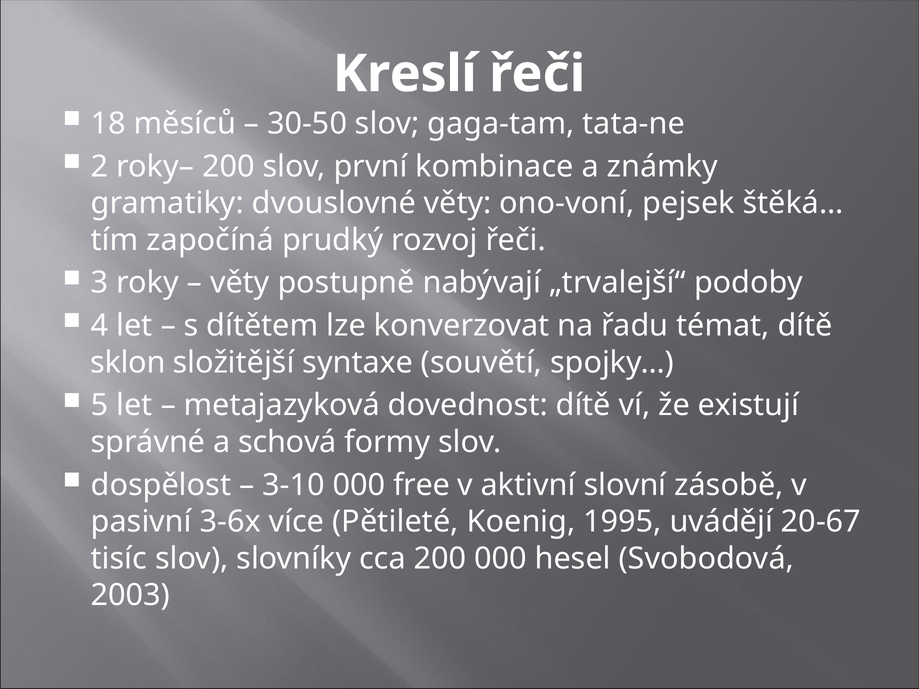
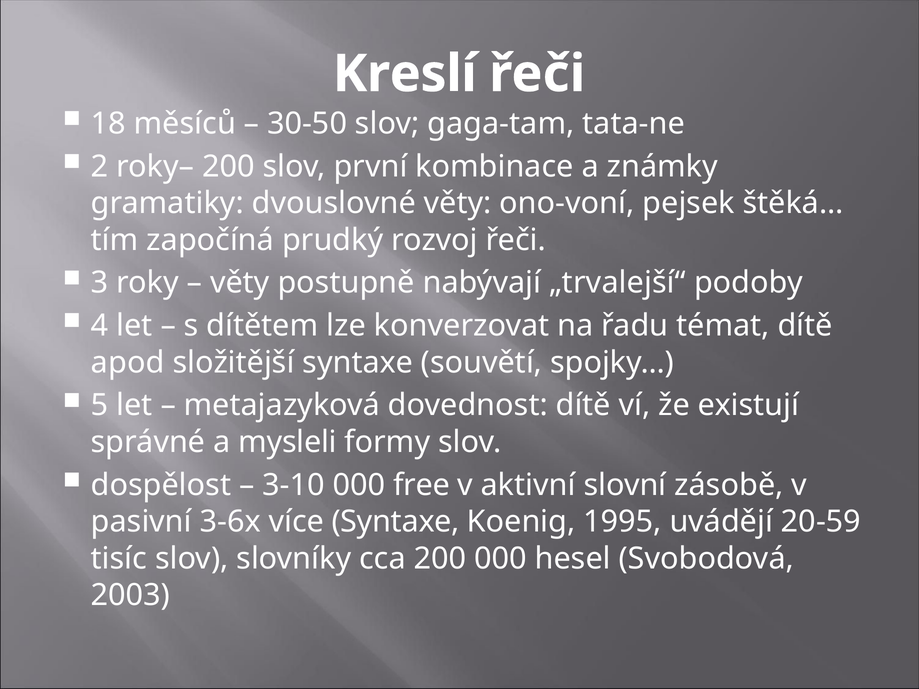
sklon: sklon -> apod (128, 363)
schová: schová -> mysleli (288, 442)
více Pětileté: Pětileté -> Syntaxe (396, 522)
20-67: 20-67 -> 20-59 (821, 522)
